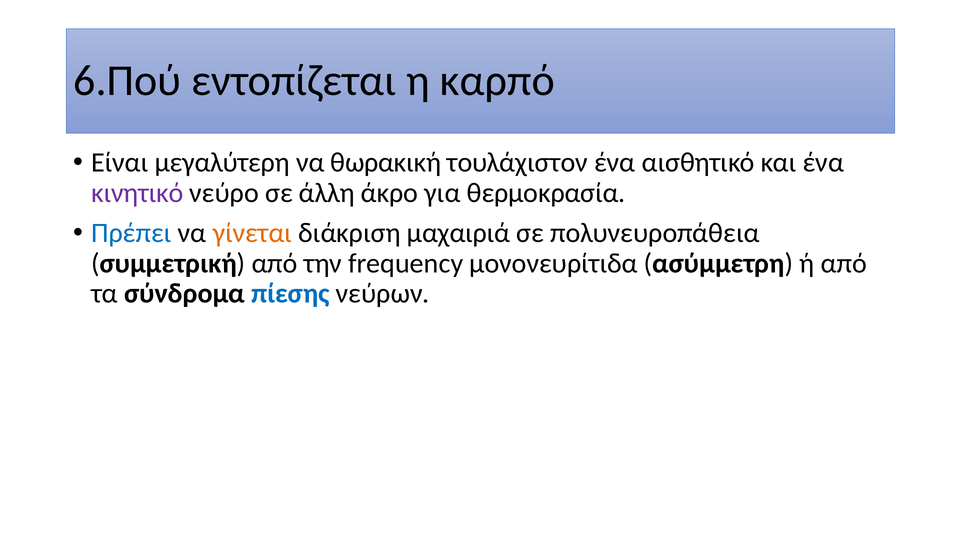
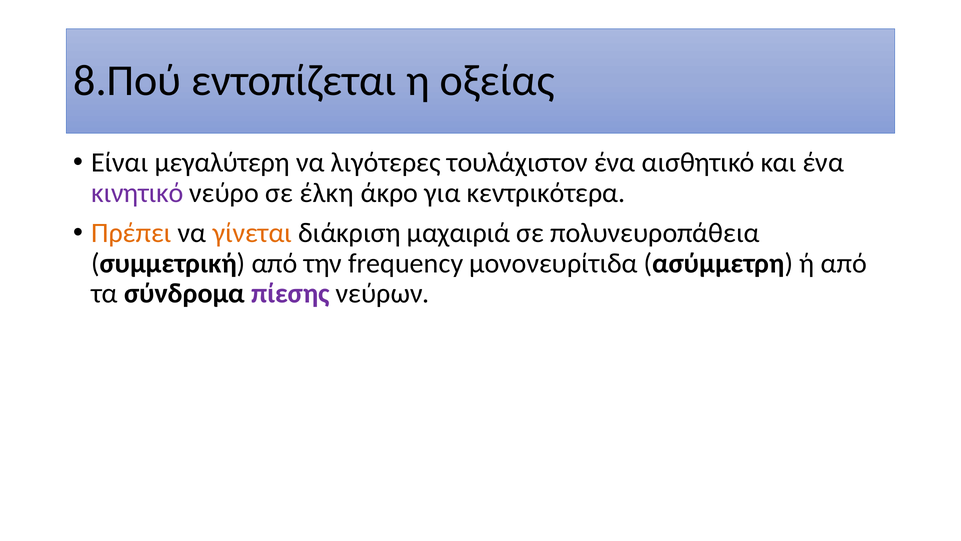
6.Πού: 6.Πού -> 8.Πού (127, 81)
καρπό: καρπό -> οξείας (497, 81)
θωρακική: θωρακική -> λιγότερες (386, 162)
άλλη: άλλη -> έλκη (327, 193)
θερμοκρασία: θερμοκρασία -> κεντρικότερα (546, 193)
Πρέπει colour: blue -> orange (131, 233)
πίεσης colour: blue -> purple (290, 293)
